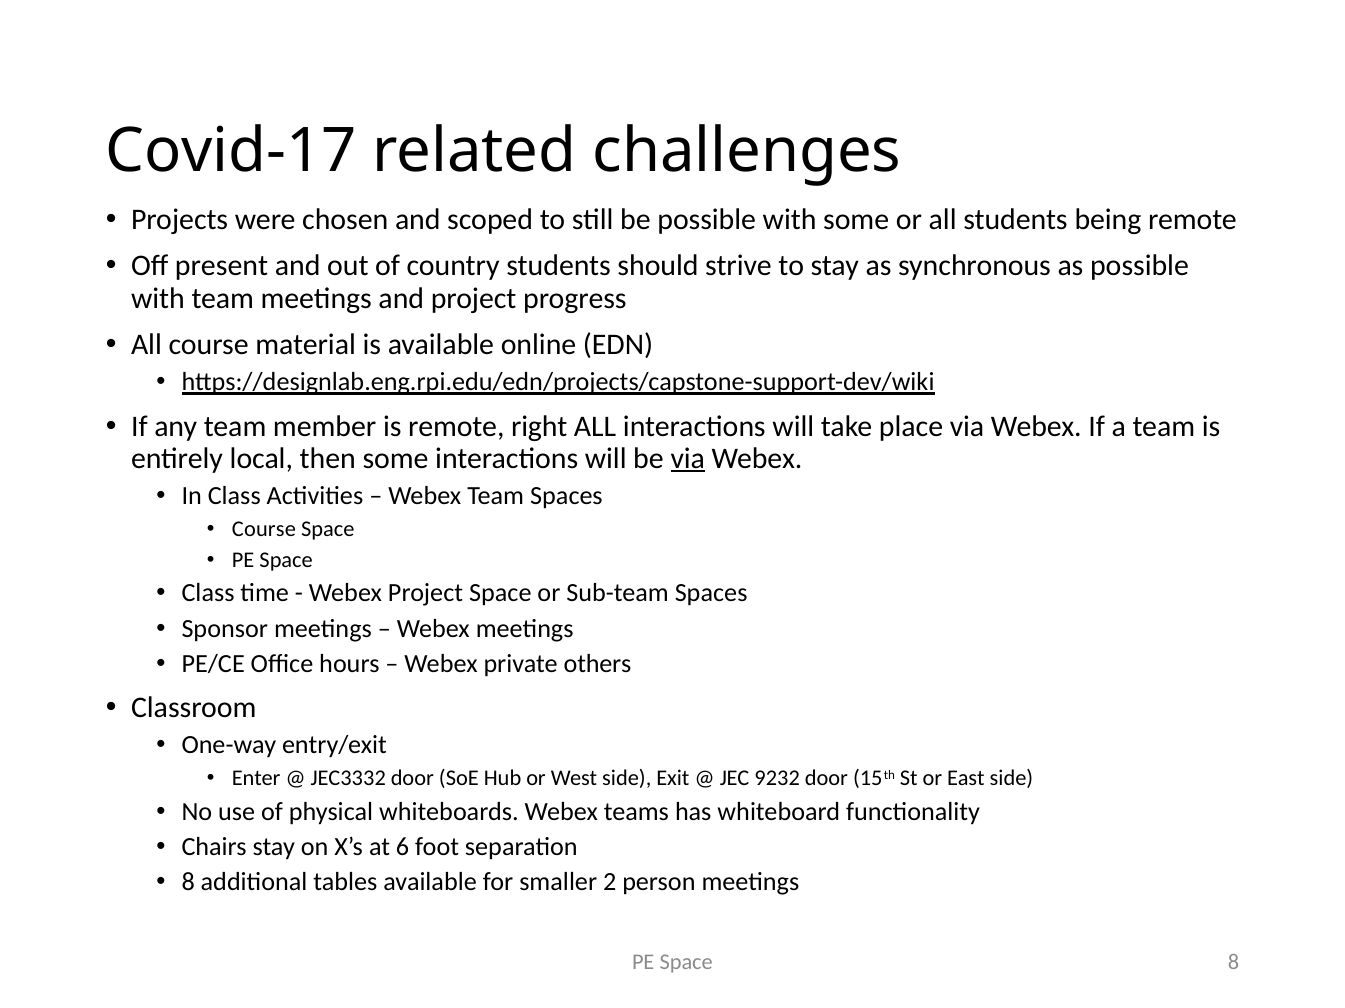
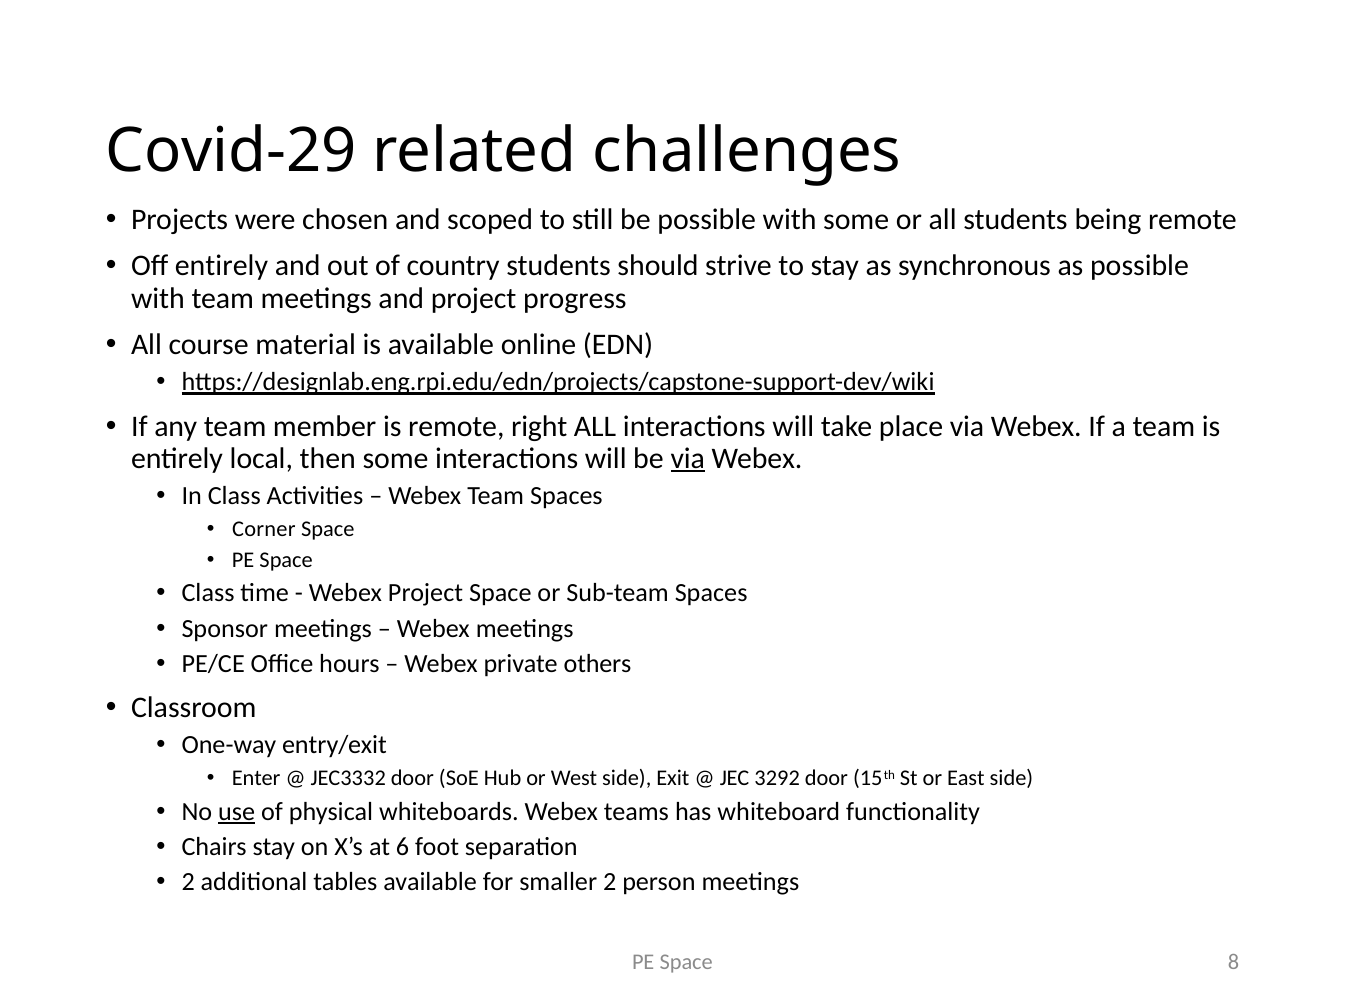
Covid-17: Covid-17 -> Covid-29 (231, 151)
Off present: present -> entirely (221, 266)
Course: Course -> Corner (264, 529)
9232: 9232 -> 3292 (777, 779)
use underline: none -> present (237, 812)
8: 8 -> 2 (188, 883)
